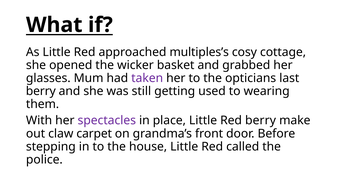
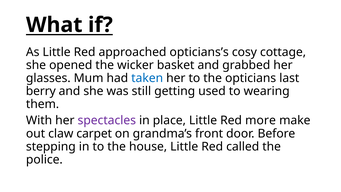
multiples’s: multiples’s -> opticians’s (199, 52)
taken colour: purple -> blue (147, 78)
Red berry: berry -> more (261, 120)
